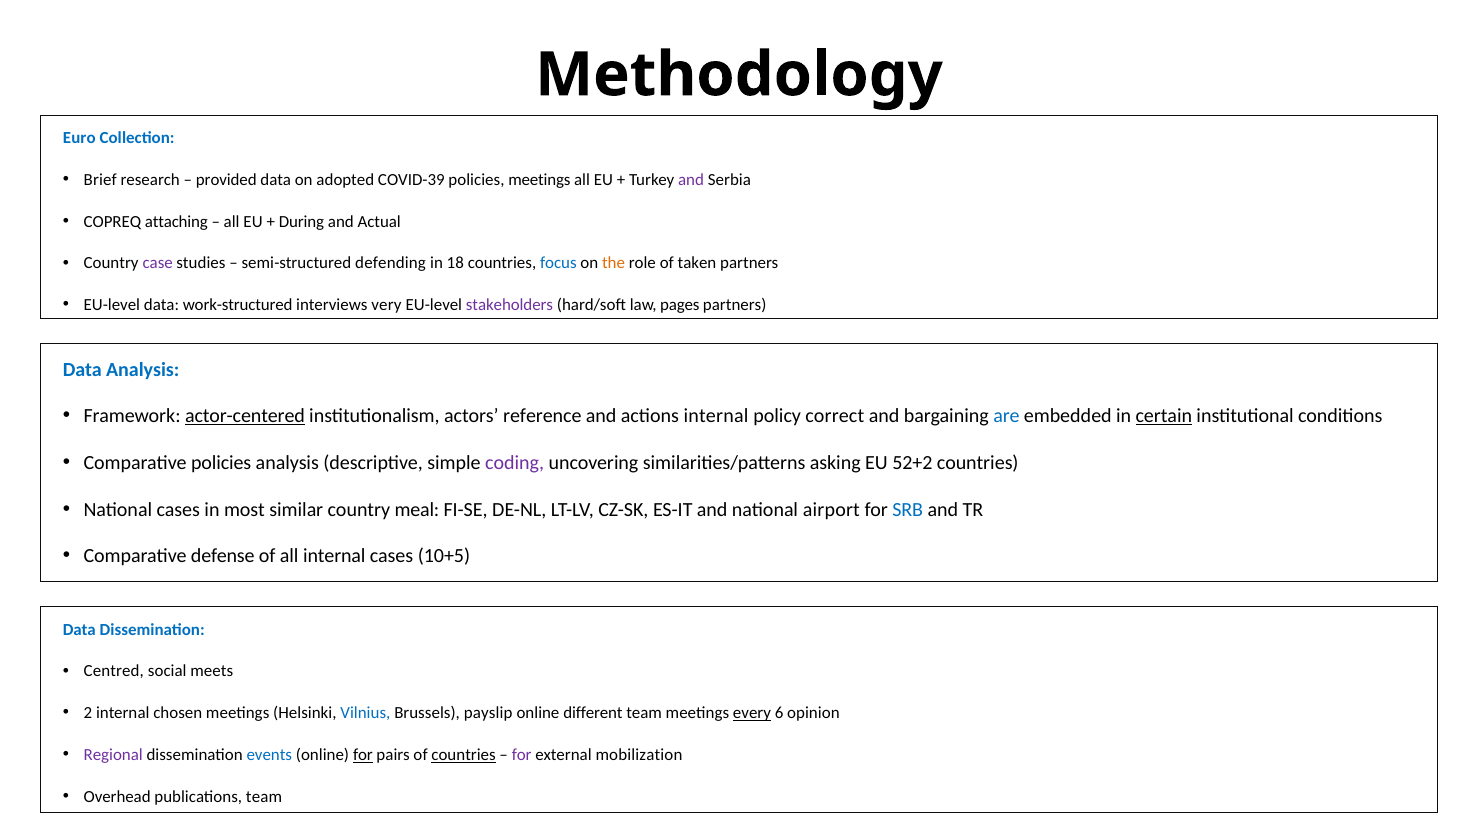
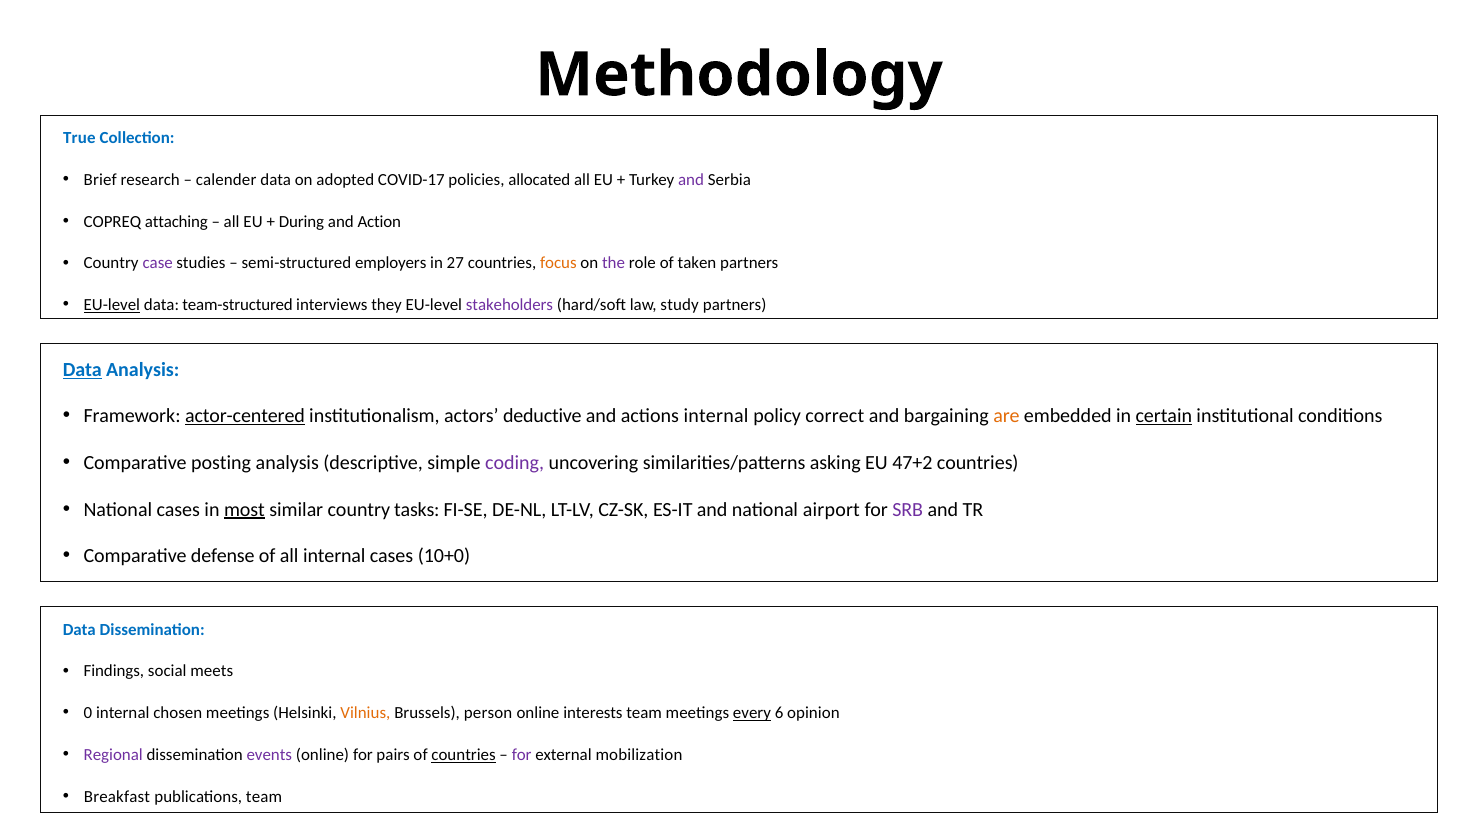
Euro: Euro -> True (79, 138)
provided: provided -> calender (226, 180)
COVID-39: COVID-39 -> COVID-17 (411, 180)
policies meetings: meetings -> allocated (539, 180)
Actual: Actual -> Action (379, 222)
defending: defending -> employers (391, 264)
18: 18 -> 27 (455, 264)
focus colour: blue -> orange (558, 264)
the colour: orange -> purple (614, 264)
EU-level underline: none -> present (112, 305)
work-structured: work-structured -> team-structured (238, 305)
very: very -> they (387, 305)
pages: pages -> study (680, 305)
Data underline: none -> present (82, 370)
reference: reference -> deductive (542, 416)
are colour: blue -> orange (1006, 416)
Comparative policies: policies -> posting (221, 463)
52+2: 52+2 -> 47+2 (912, 463)
most underline: none -> present (244, 510)
meal: meal -> tasks (417, 510)
SRB colour: blue -> purple (908, 510)
10+5: 10+5 -> 10+0 (444, 556)
Centred: Centred -> Findings (114, 672)
2: 2 -> 0 (88, 713)
Vilnius colour: blue -> orange (365, 713)
payslip: payslip -> person (488, 713)
different: different -> interests (593, 713)
events colour: blue -> purple (269, 755)
for underline: present -> none (363, 755)
Overhead: Overhead -> Breakfast (117, 797)
